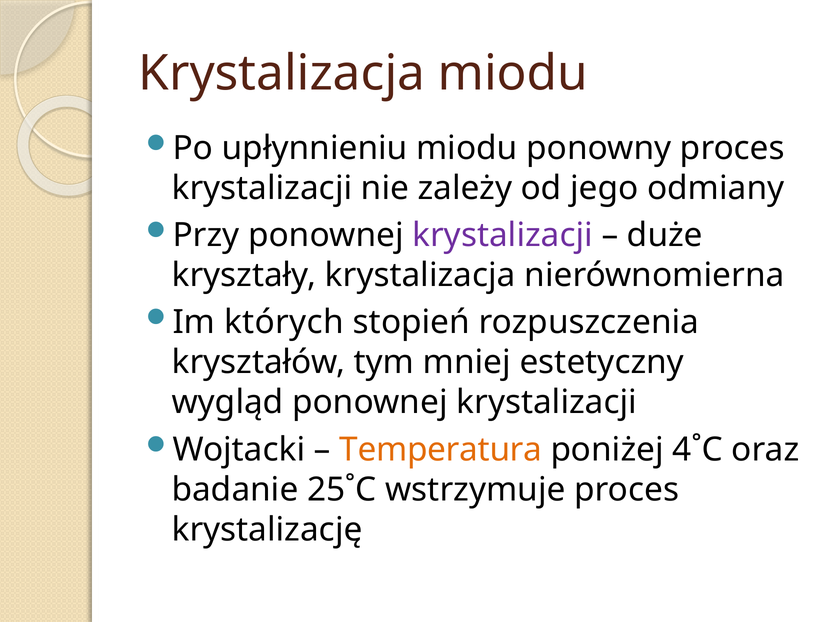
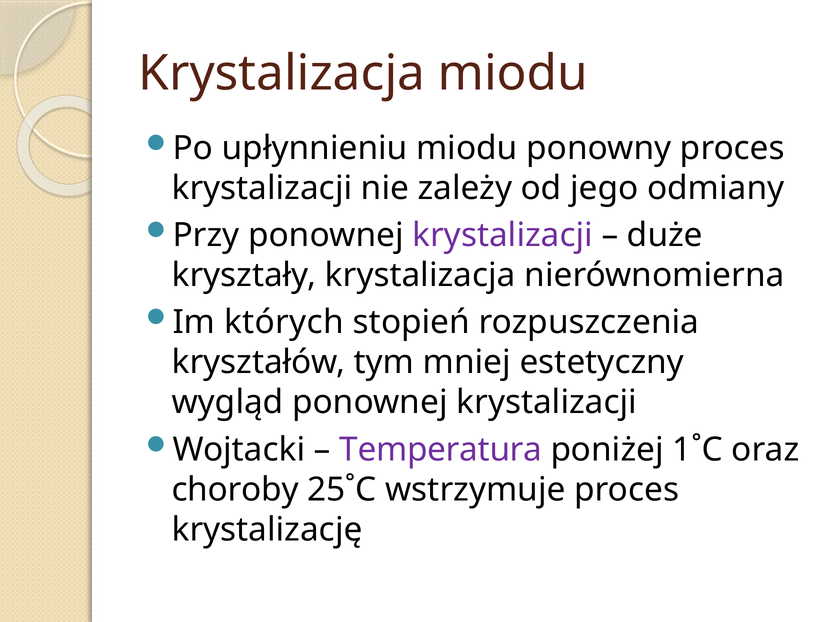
Temperatura colour: orange -> purple (441, 450)
4˚C: 4˚C -> 1˚C (698, 450)
badanie: badanie -> choroby (235, 490)
